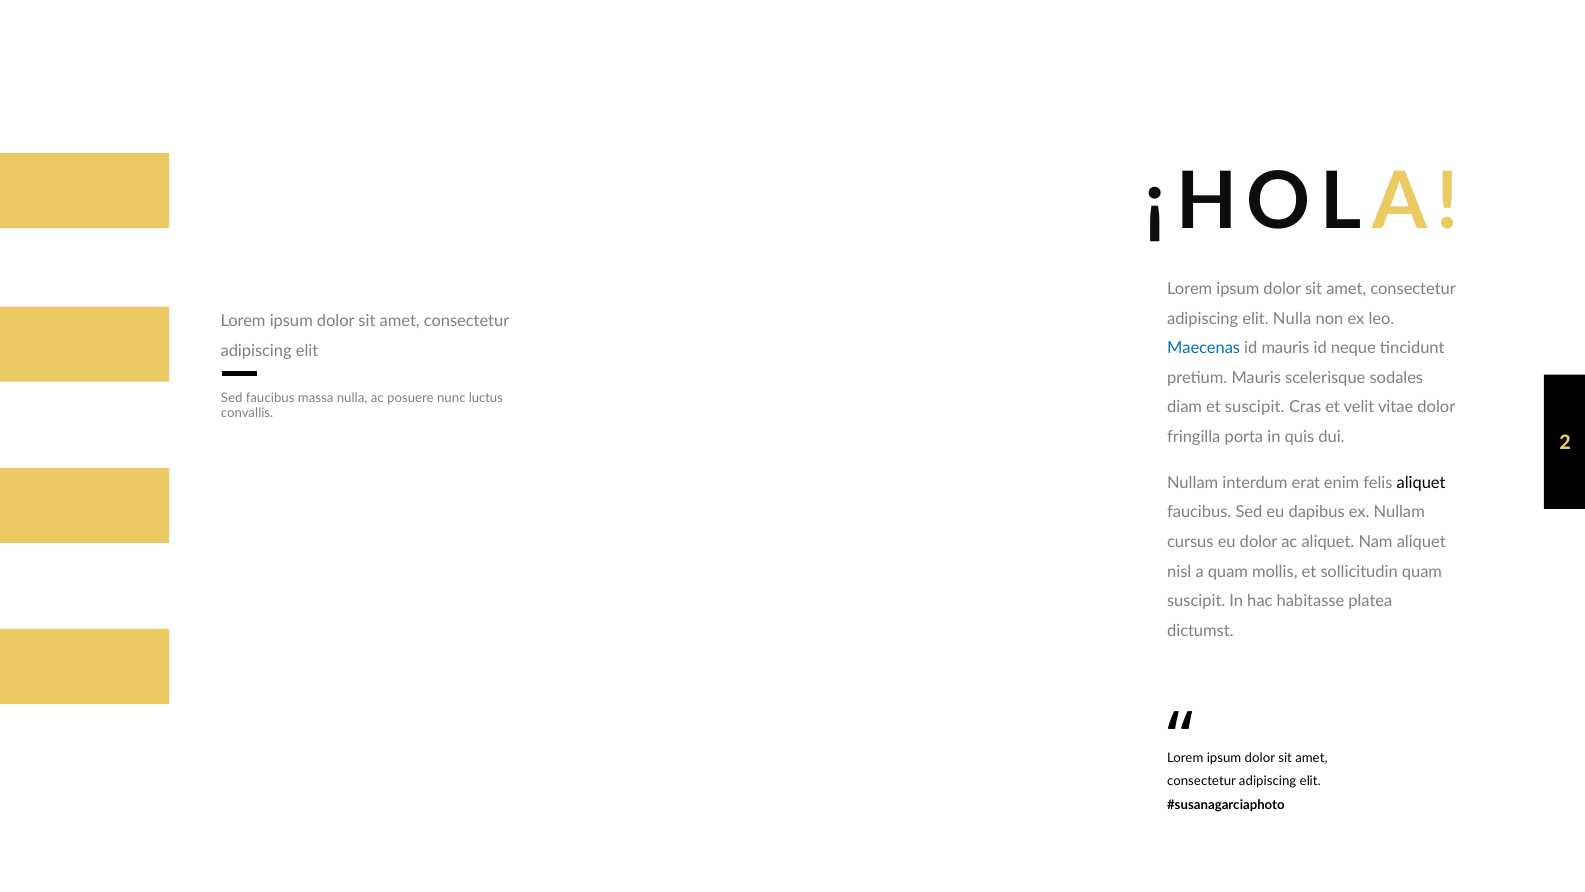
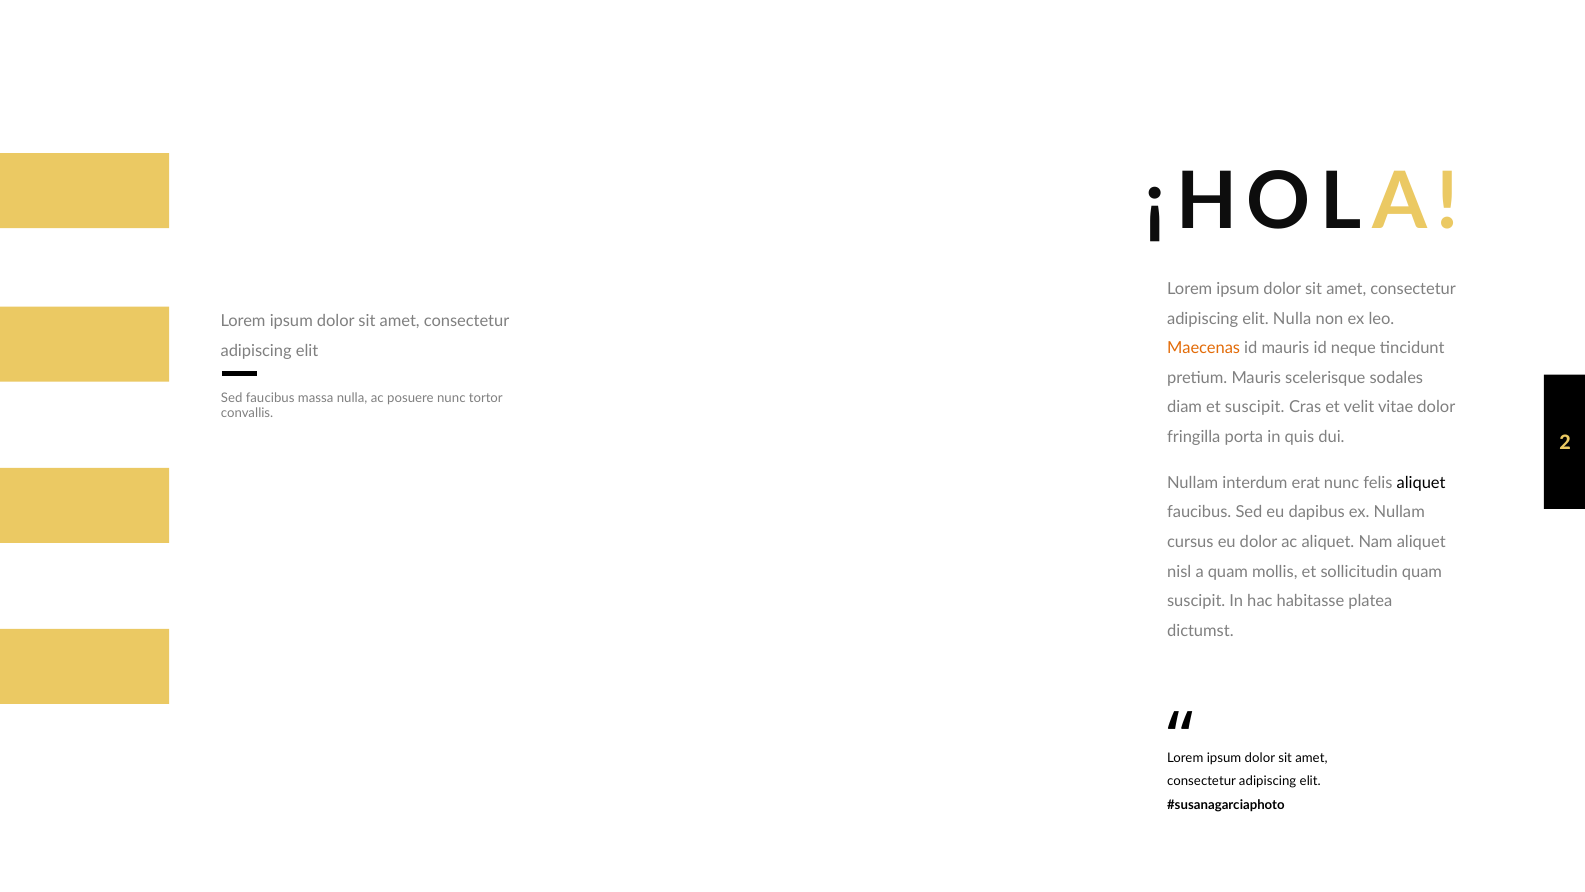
Maecenas colour: blue -> orange (1204, 348)
luctus: luctus -> tortor (486, 398)
erat enim: enim -> nunc (1342, 483)
